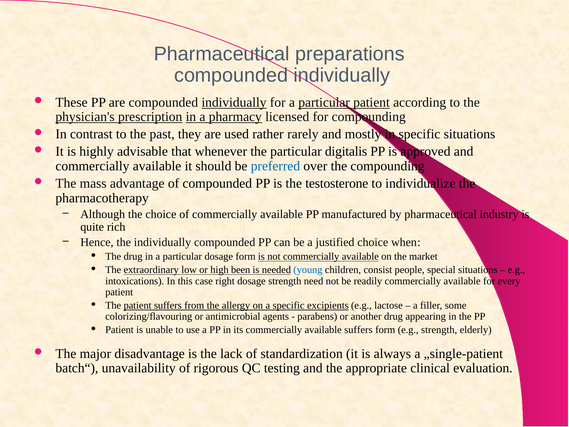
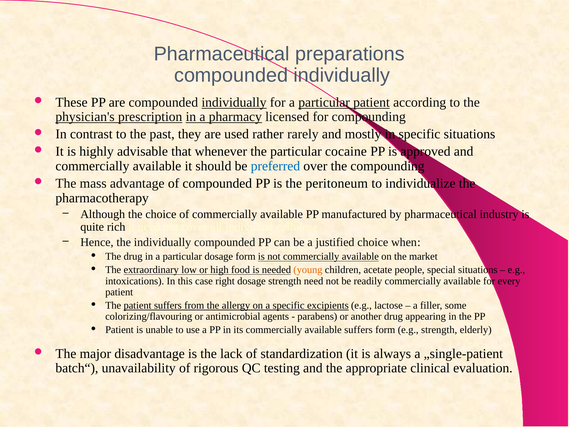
digitalis: digitalis -> cocaine (346, 151)
testosterone: testosterone -> peritoneum (337, 183)
been: been -> food (241, 270)
young colour: blue -> orange (308, 270)
consist: consist -> acetate (378, 270)
